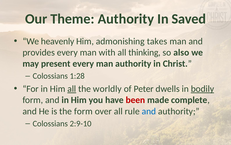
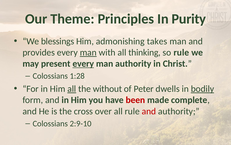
Theme Authority: Authority -> Principles (126, 19)
Saved: Saved -> Purity (189, 19)
heavenly: heavenly -> blessings (58, 41)
man underline: none -> present (88, 52)
so also: also -> rule (181, 52)
every underline: none -> present (83, 63)
worldly: worldly -> without (107, 88)
the form: form -> cross (83, 111)
and colour: blue -> red (149, 111)
